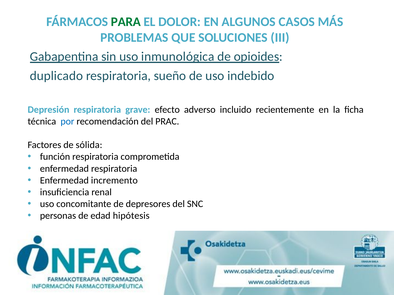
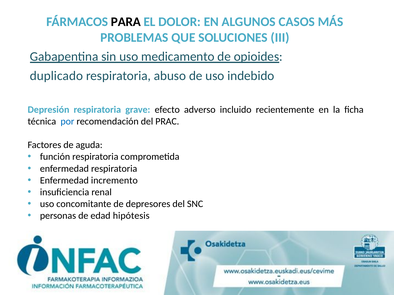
PARA colour: green -> black (126, 22)
inmunológica: inmunológica -> medicamento (178, 57)
sueño: sueño -> abuso (170, 76)
sólida: sólida -> aguda (89, 145)
